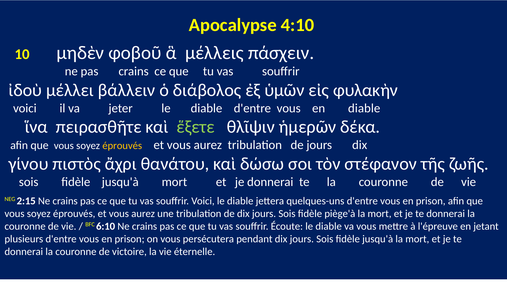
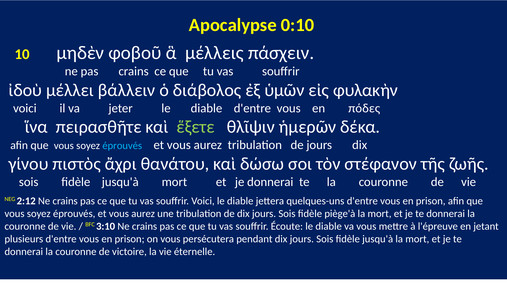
4:10: 4:10 -> 0:10 (298, 25)
en diable: diable -> πόδες (364, 108)
éprouvés colour: yellow -> light blue (122, 146)
2:15: 2:15 -> 2:12 (26, 201)
6:10: 6:10 -> 3:10 (106, 226)
